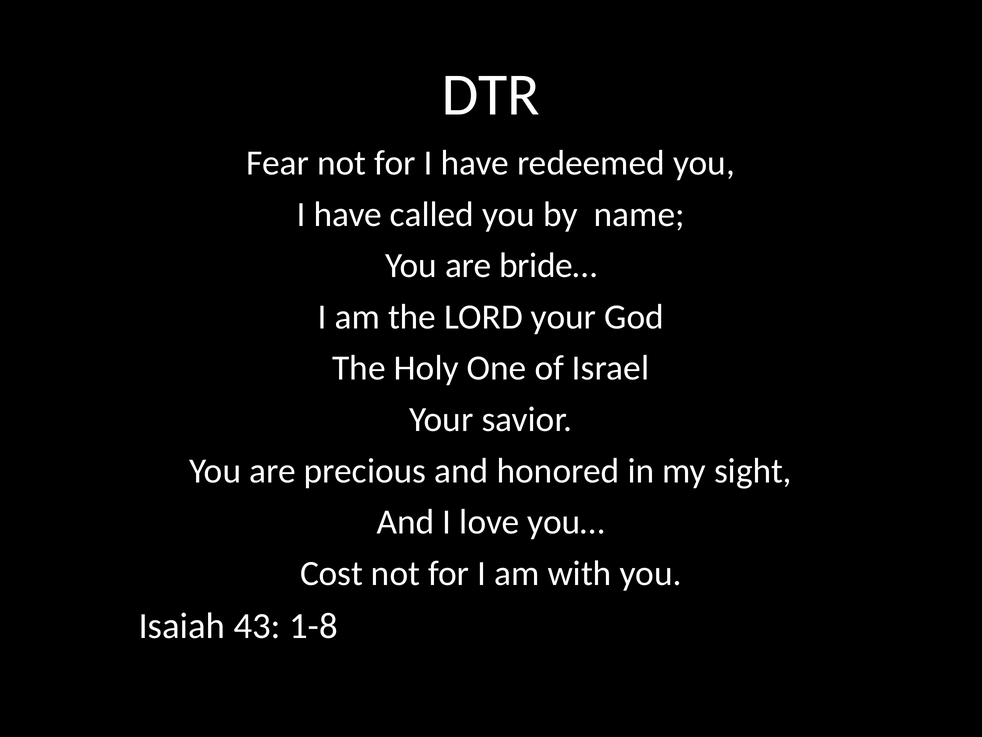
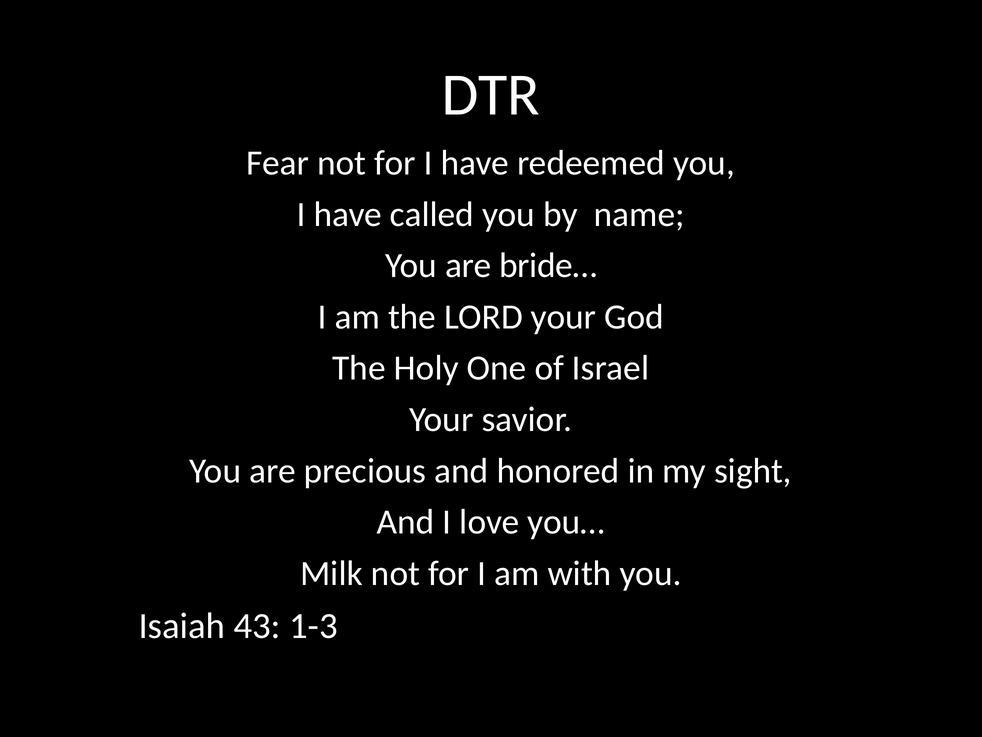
Cost: Cost -> Milk (331, 573)
1-8: 1-8 -> 1-3 (313, 625)
